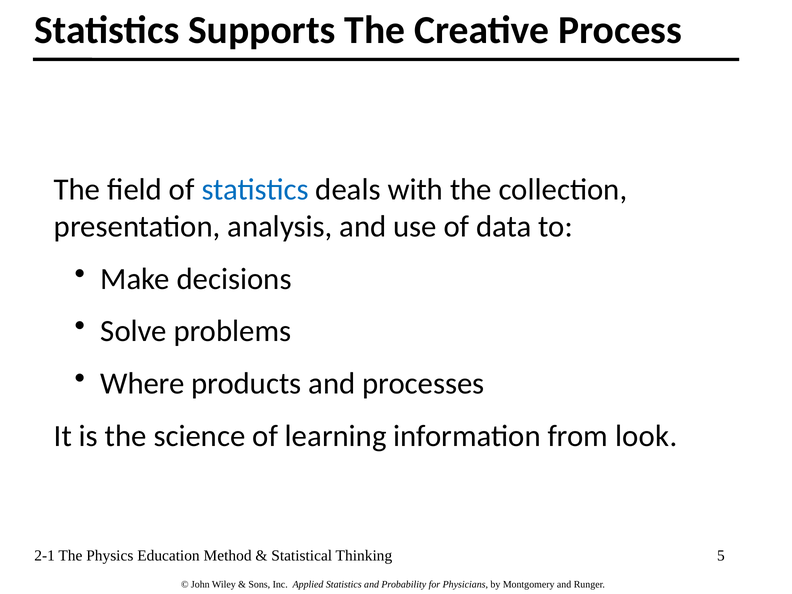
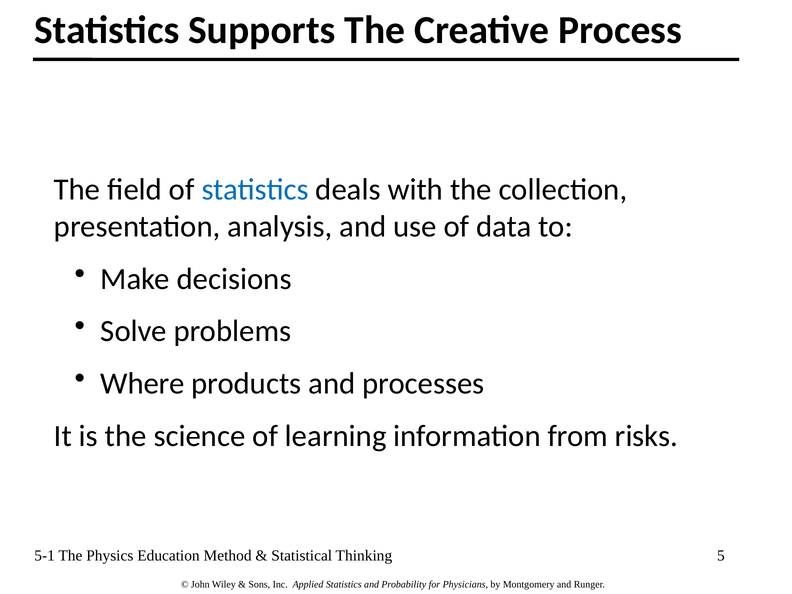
look: look -> risks (646, 436)
2-1: 2-1 -> 5-1 (45, 555)
